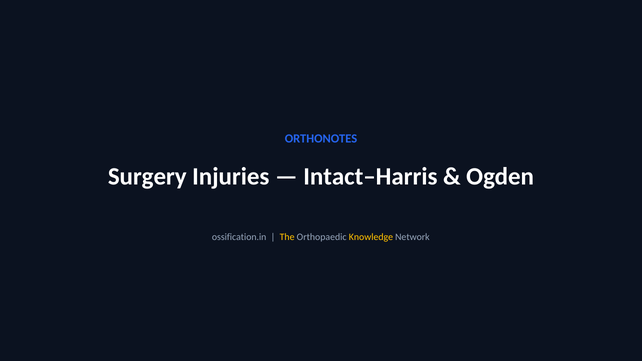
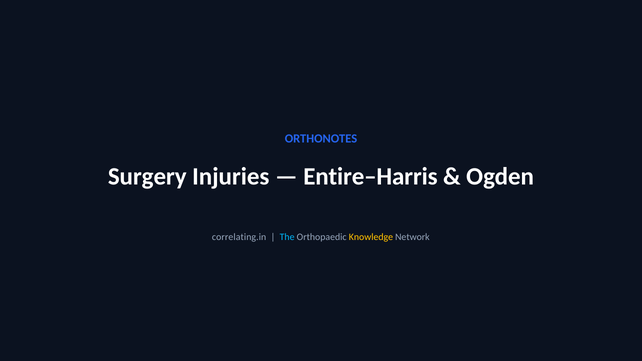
Intact–Harris: Intact–Harris -> Entire–Harris (370, 176)
ossification.in: ossification.in -> correlating.in (239, 237)
The colour: yellow -> light blue (287, 237)
